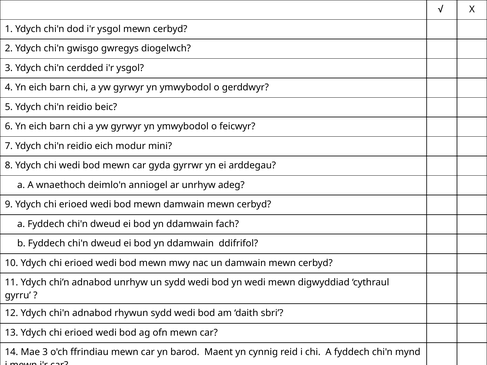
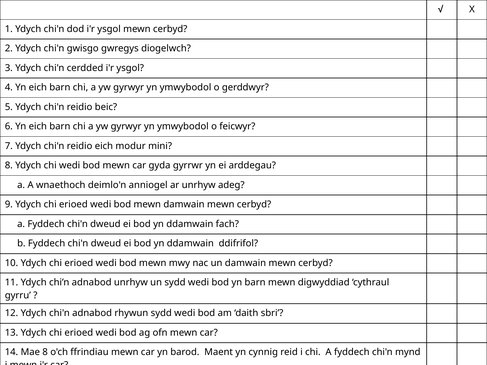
yn wedi: wedi -> barn (255, 283)
Mae 3: 3 -> 8 (45, 352)
